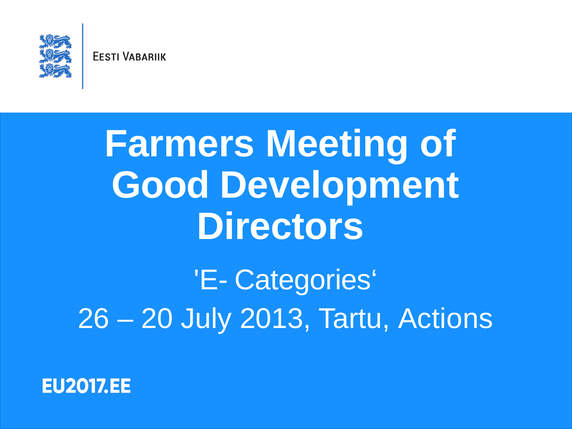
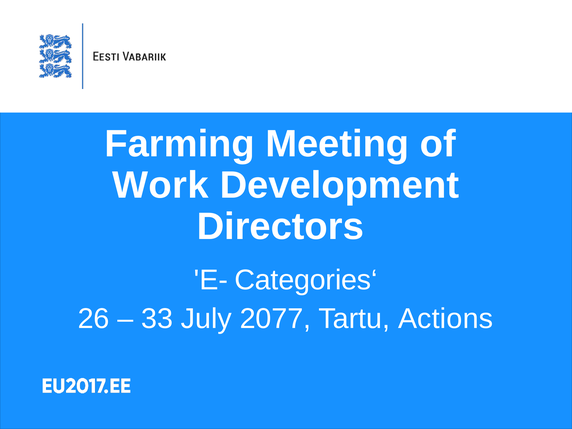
Farmers: Farmers -> Farming (180, 144)
Good: Good -> Work (160, 185)
20: 20 -> 33 (157, 319)
2013: 2013 -> 2077 (275, 319)
